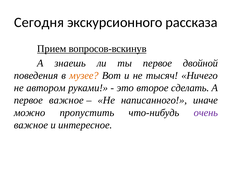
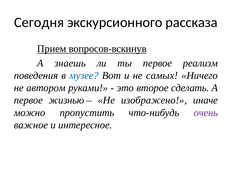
двойной: двойной -> реализм (200, 63)
музее colour: orange -> blue (84, 75)
тысяч: тысяч -> самых (162, 75)
первое важное: важное -> жизнью (66, 100)
написанного: написанного -> изображено (154, 100)
